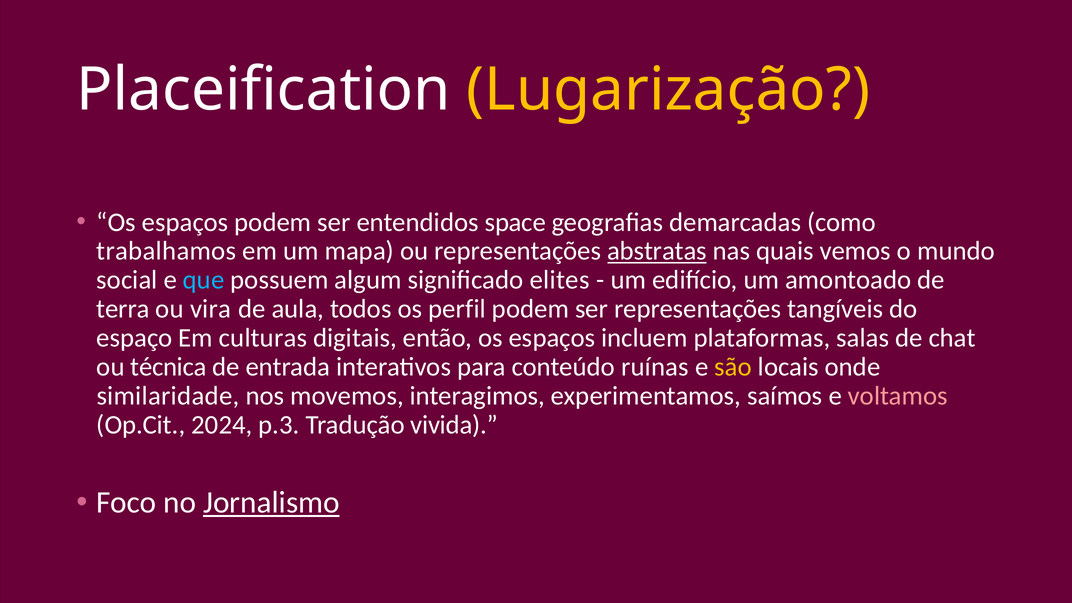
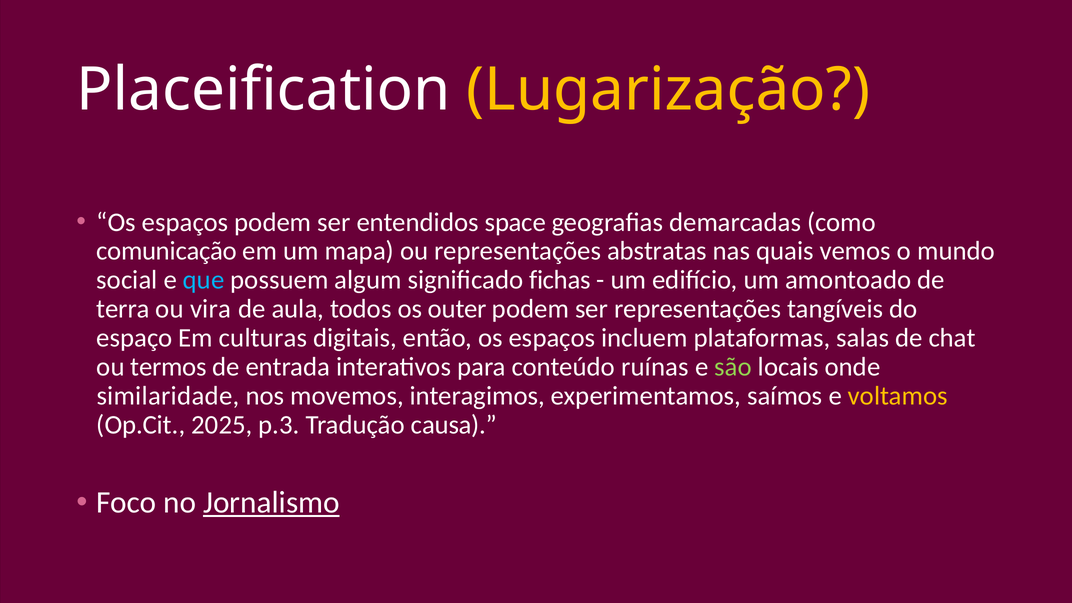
trabalhamos: trabalhamos -> comunicação (167, 251)
abstratas underline: present -> none (657, 251)
elites: elites -> fichas (560, 280)
perfil: perfil -> outer (457, 309)
técnica: técnica -> termos (169, 367)
são colour: yellow -> light green (733, 367)
voltamos colour: pink -> yellow (898, 396)
2024: 2024 -> 2025 (222, 425)
vivida: vivida -> causa (454, 425)
